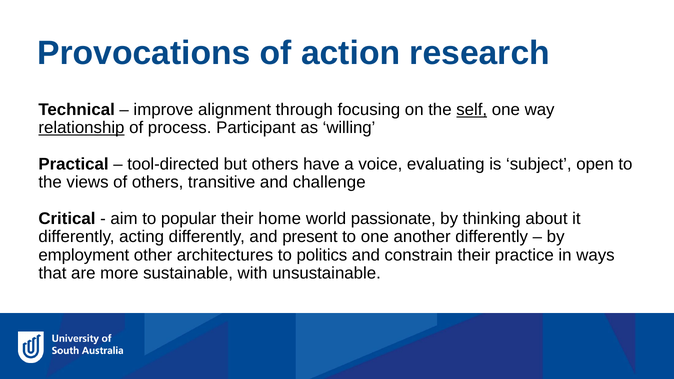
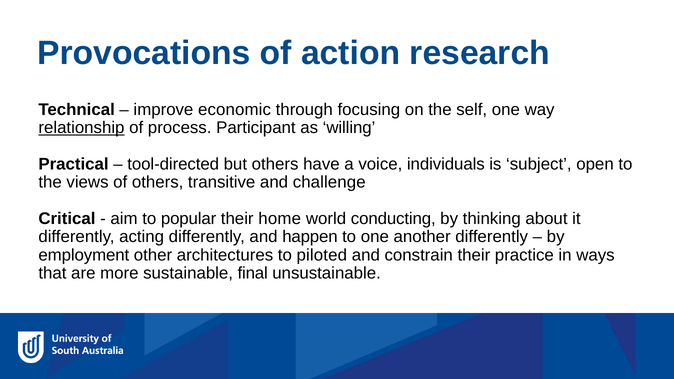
alignment: alignment -> economic (234, 110)
self underline: present -> none (472, 110)
evaluating: evaluating -> individuals (446, 164)
passionate: passionate -> conducting (393, 219)
present: present -> happen (310, 237)
politics: politics -> piloted (322, 255)
with: with -> final (253, 273)
